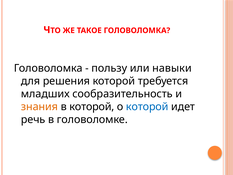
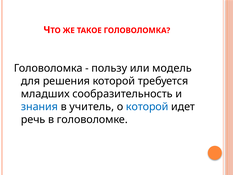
навыки: навыки -> модель (172, 68)
знания colour: orange -> blue (39, 107)
в которой: которой -> учитель (92, 107)
